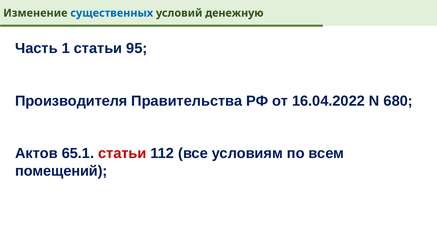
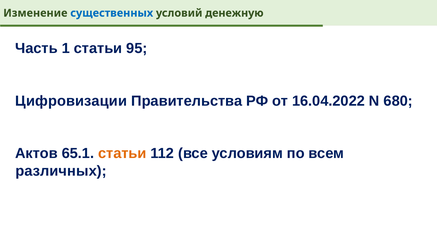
Производителя: Производителя -> Цифровизации (71, 101)
статьи colour: red -> orange (122, 153)
помещений: помещений -> различных (61, 171)
